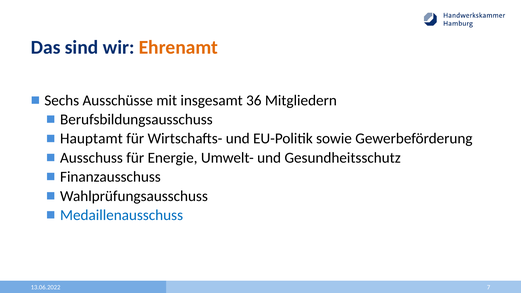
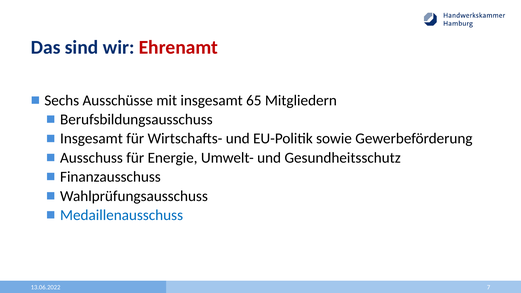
Ehrenamt colour: orange -> red (178, 47)
36: 36 -> 65 (254, 100)
Hauptamt: Hauptamt -> Insgesamt (91, 139)
